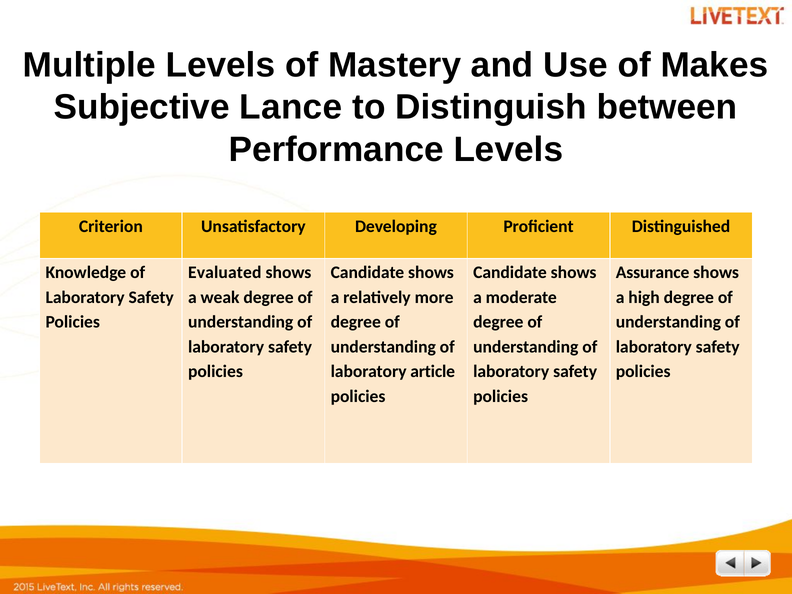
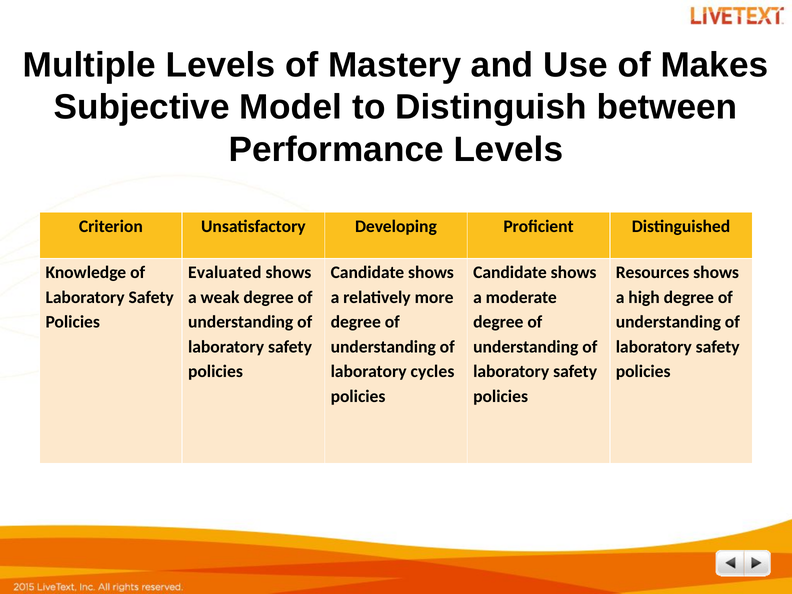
Lance: Lance -> Model (291, 107)
Assurance: Assurance -> Resources (653, 273)
article: article -> cycles (433, 372)
